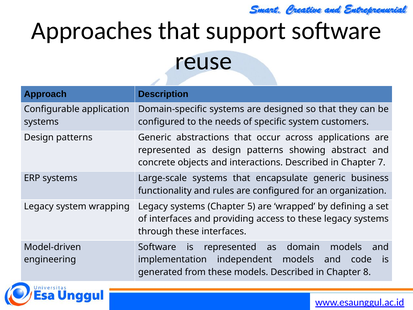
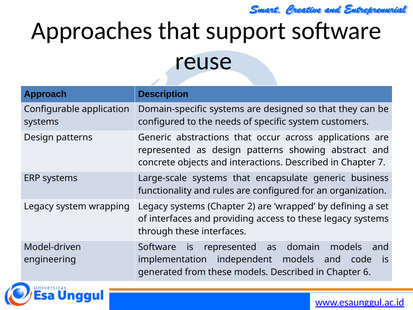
5: 5 -> 2 (251, 206)
8: 8 -> 6 (367, 272)
